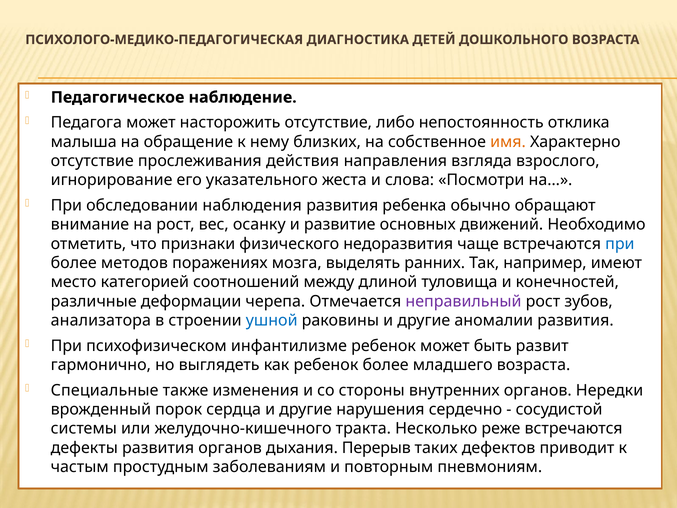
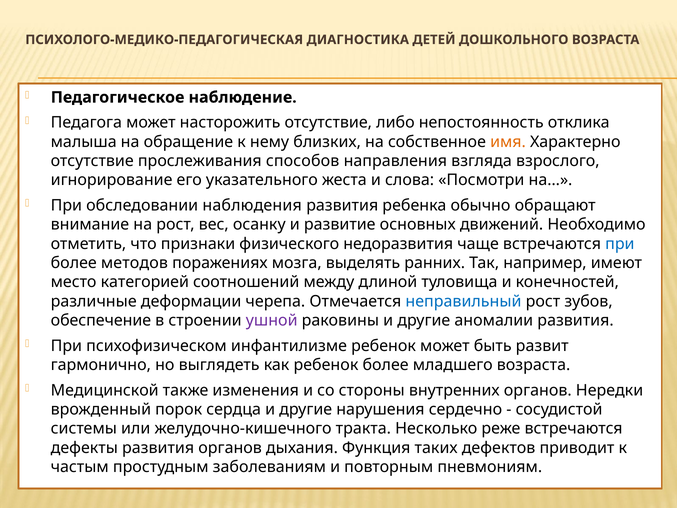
действия: действия -> способов (303, 161)
неправильный colour: purple -> blue (463, 301)
анализатора: анализатора -> обеспечение (101, 320)
ушной colour: blue -> purple (272, 320)
Специальные: Специальные -> Медицинской (105, 390)
Перерыв: Перерыв -> Функция (376, 448)
